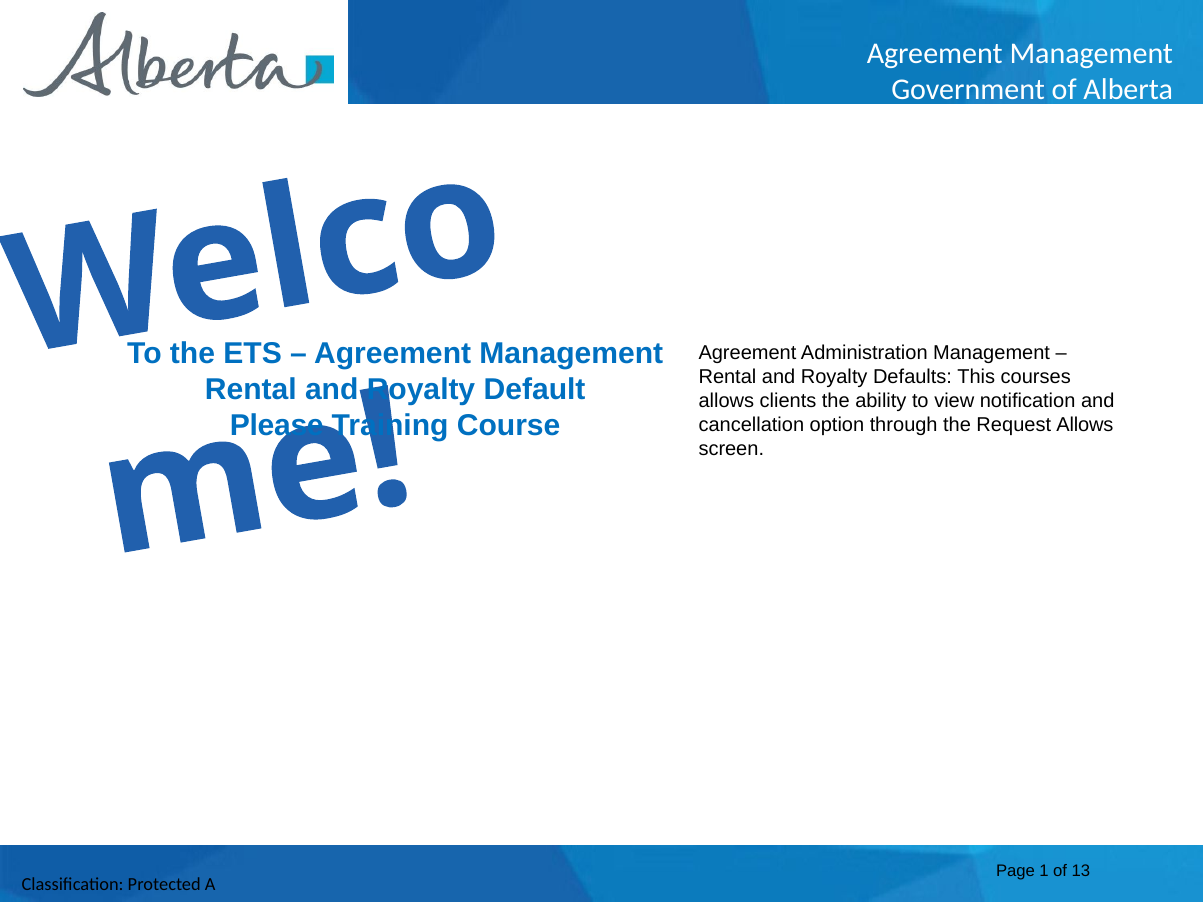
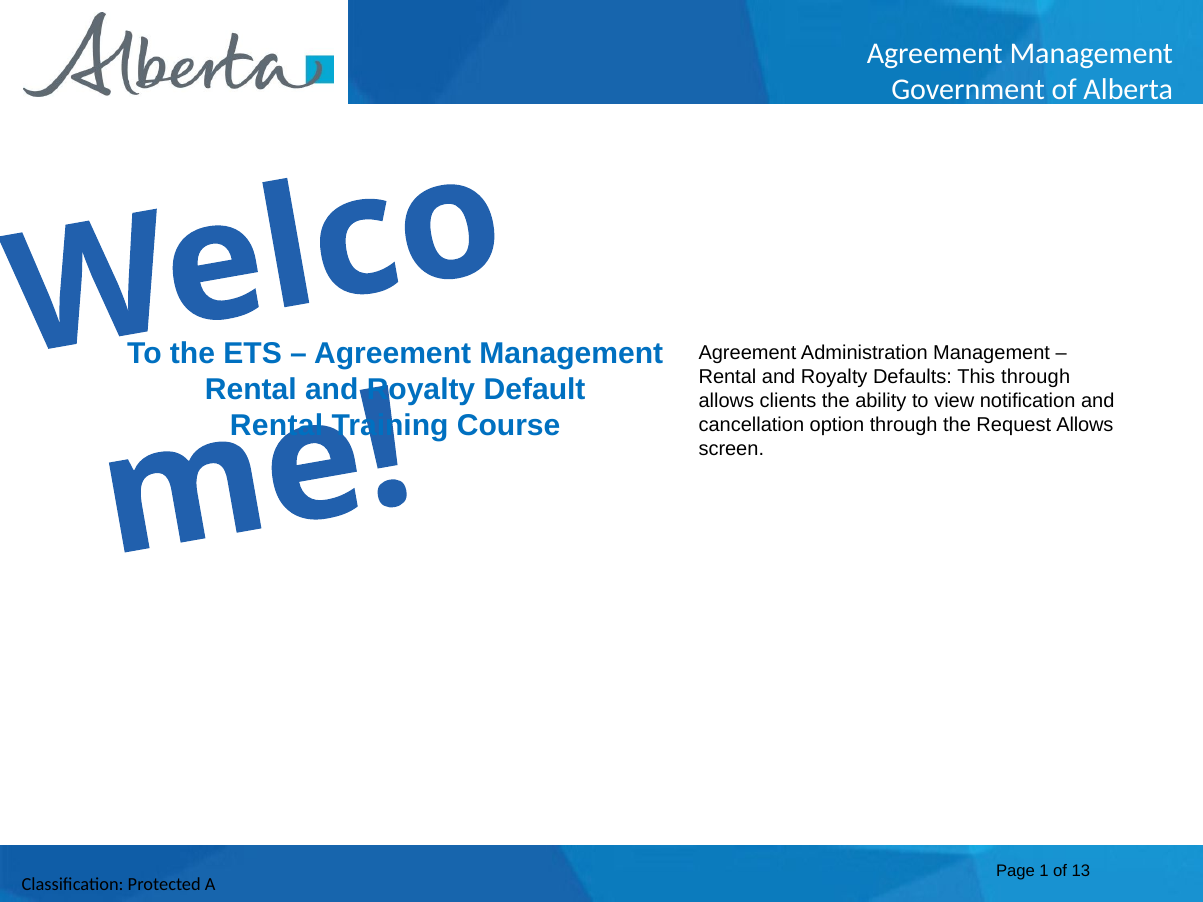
This courses: courses -> through (1036, 377)
Please: Please -> Rental (277, 426)
